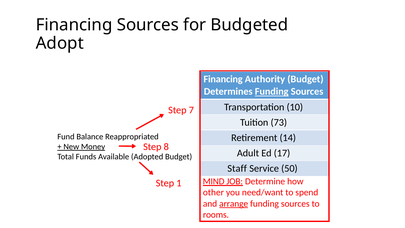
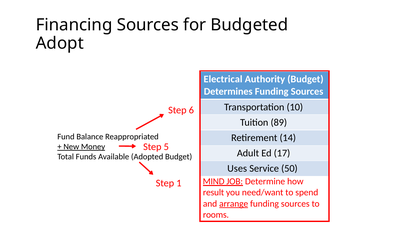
Financing: Financing -> Electrical (223, 79)
Funding underline: present -> none (272, 92)
7: 7 -> 6 (191, 110)
73: 73 -> 89 (279, 122)
8: 8 -> 5 (166, 147)
Staff: Staff -> Uses (237, 168)
other: other -> result (214, 192)
